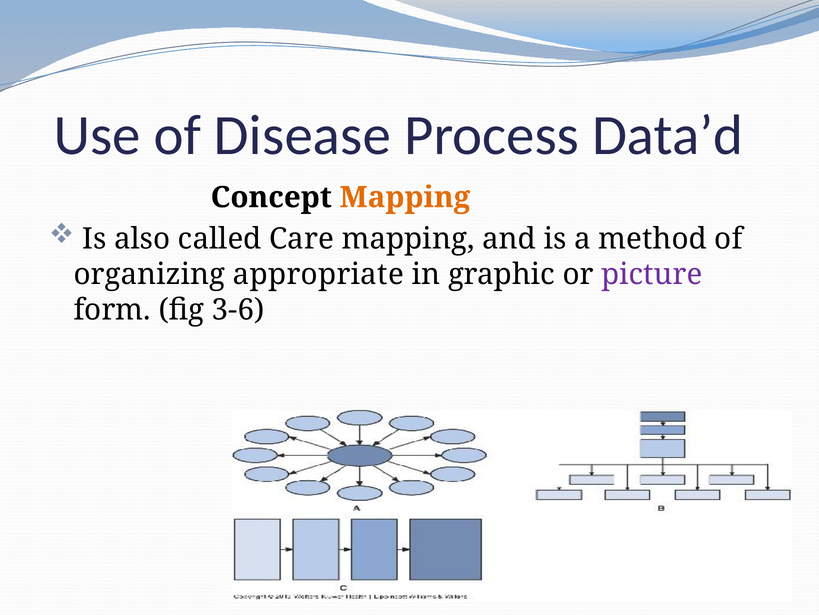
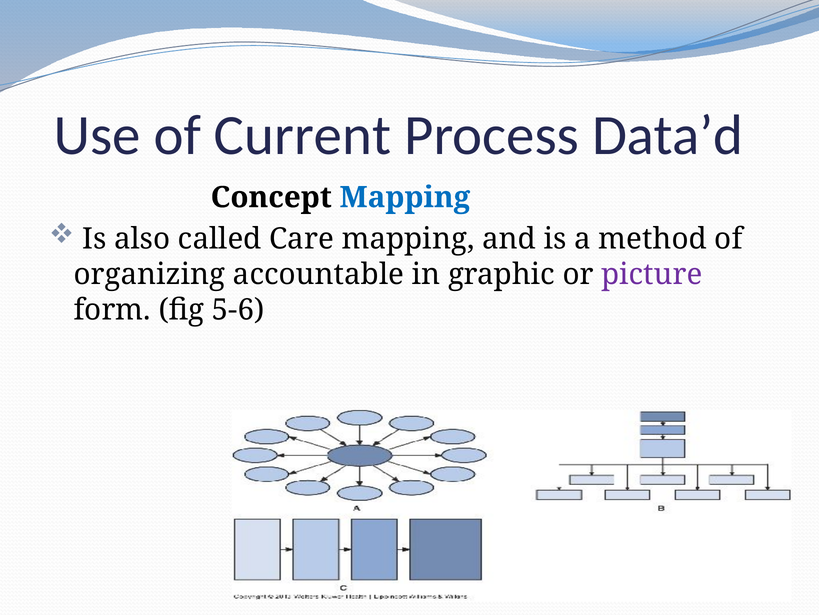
Disease: Disease -> Current (302, 135)
Mapping colour: orange -> blue (405, 197)
appropriate: appropriate -> accountable (319, 274)
3-6: 3-6 -> 5-6 (238, 309)
